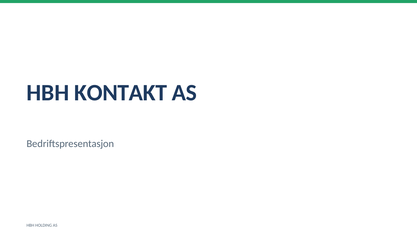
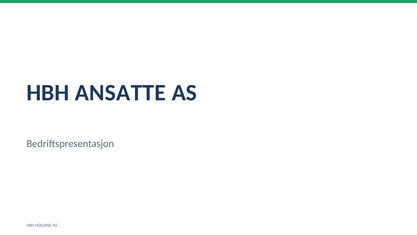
KONTAKT: KONTAKT -> ANSATTE (120, 92)
